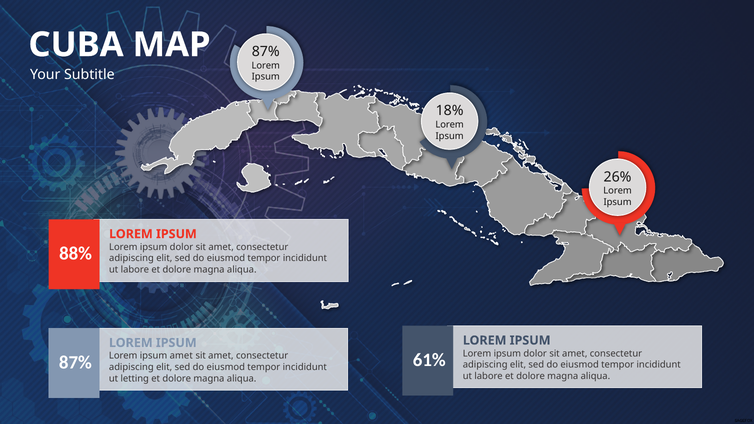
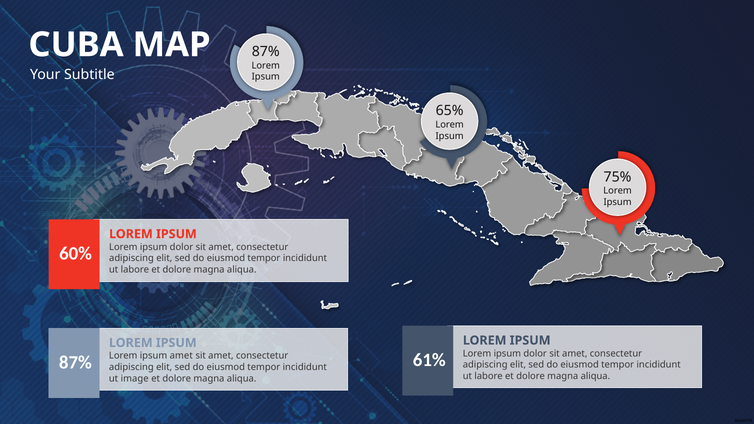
18%: 18% -> 65% (450, 111)
26%: 26% -> 75% (618, 177)
88%: 88% -> 60% (76, 254)
letting: letting -> image (135, 379)
